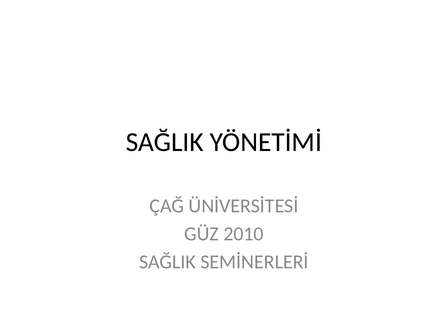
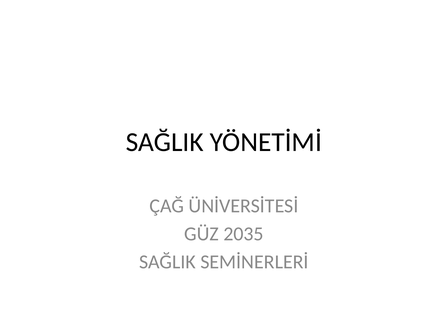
2010: 2010 -> 2035 (244, 234)
